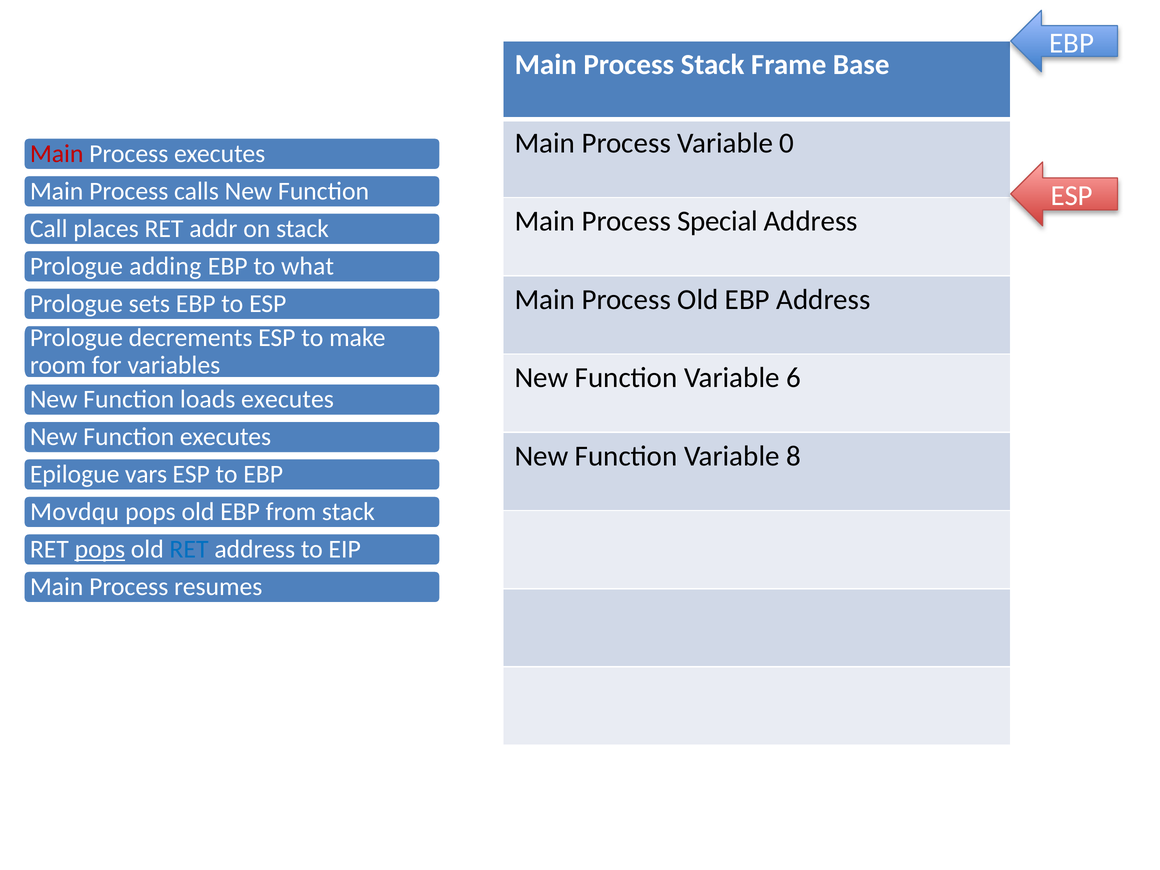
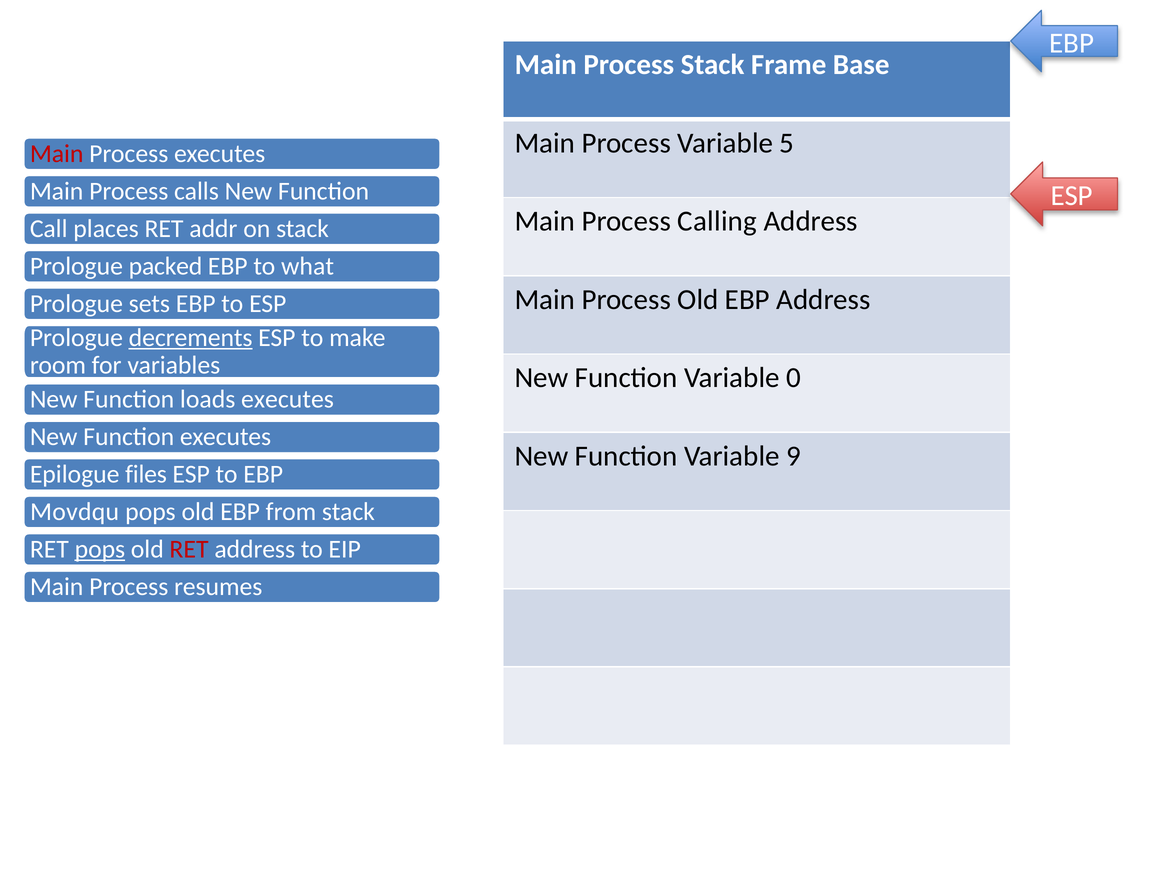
0: 0 -> 5 (787, 143)
Special: Special -> Calling (717, 221)
adding: adding -> packed (166, 266)
decrements underline: none -> present (191, 338)
6: 6 -> 0 (793, 378)
8: 8 -> 9 (793, 456)
vars: vars -> files (146, 474)
RET colour: blue -> red (189, 549)
